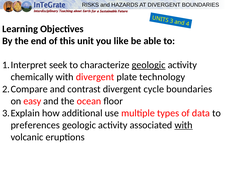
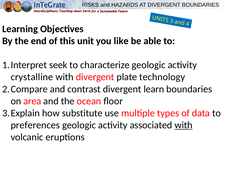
geologic underline: present -> none (149, 65)
chemically: chemically -> crystalline (32, 77)
cycle: cycle -> learn (154, 89)
easy: easy -> area (32, 101)
additional: additional -> substitute (82, 113)
